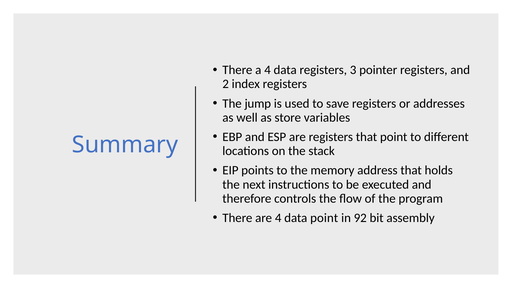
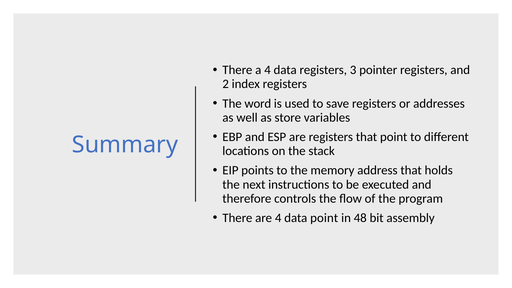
jump: jump -> word (258, 103)
92: 92 -> 48 (360, 218)
